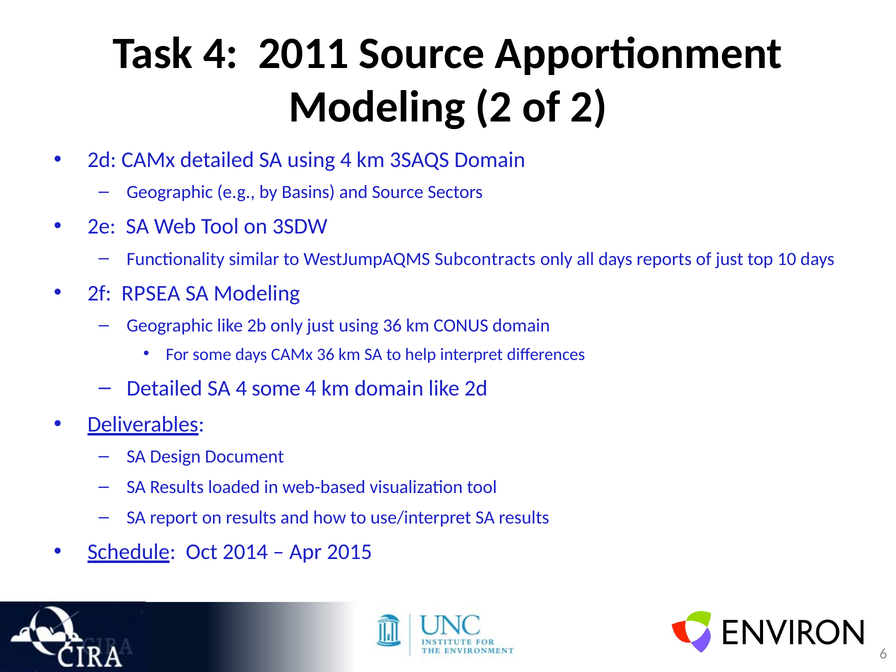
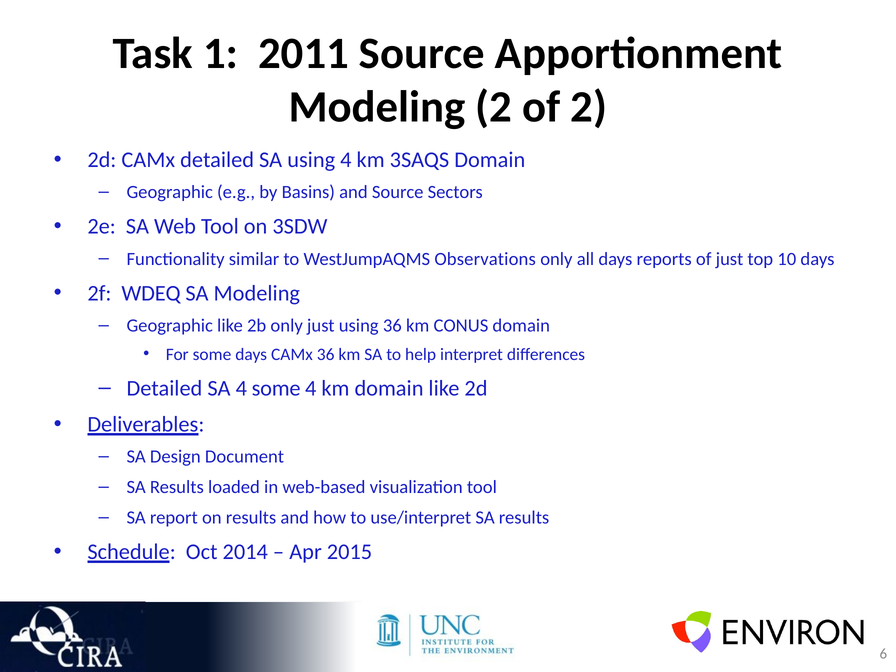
Task 4: 4 -> 1 (221, 53)
Subcontracts: Subcontracts -> Observations (485, 259)
RPSEA: RPSEA -> WDEQ (151, 293)
